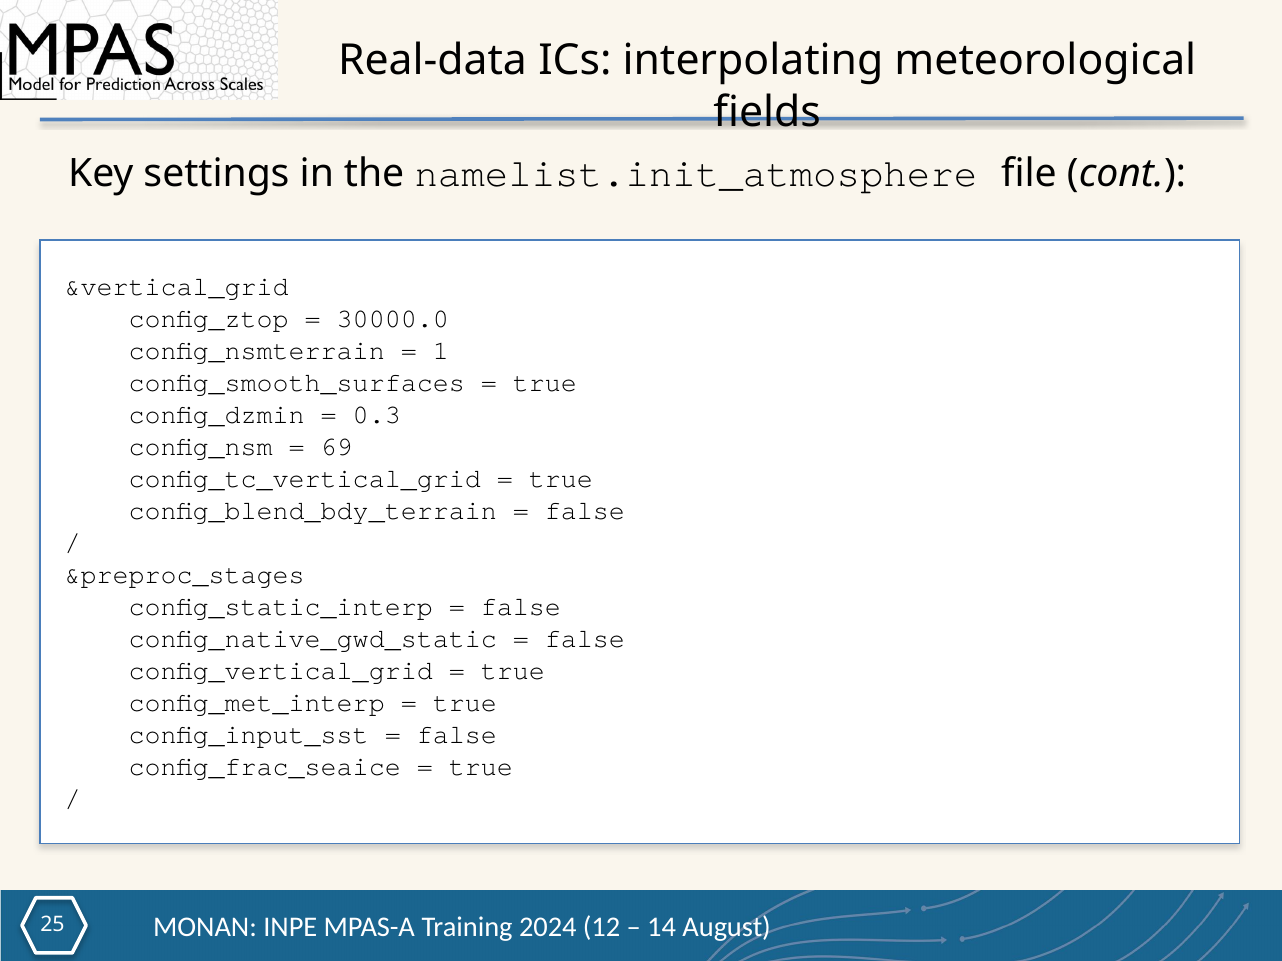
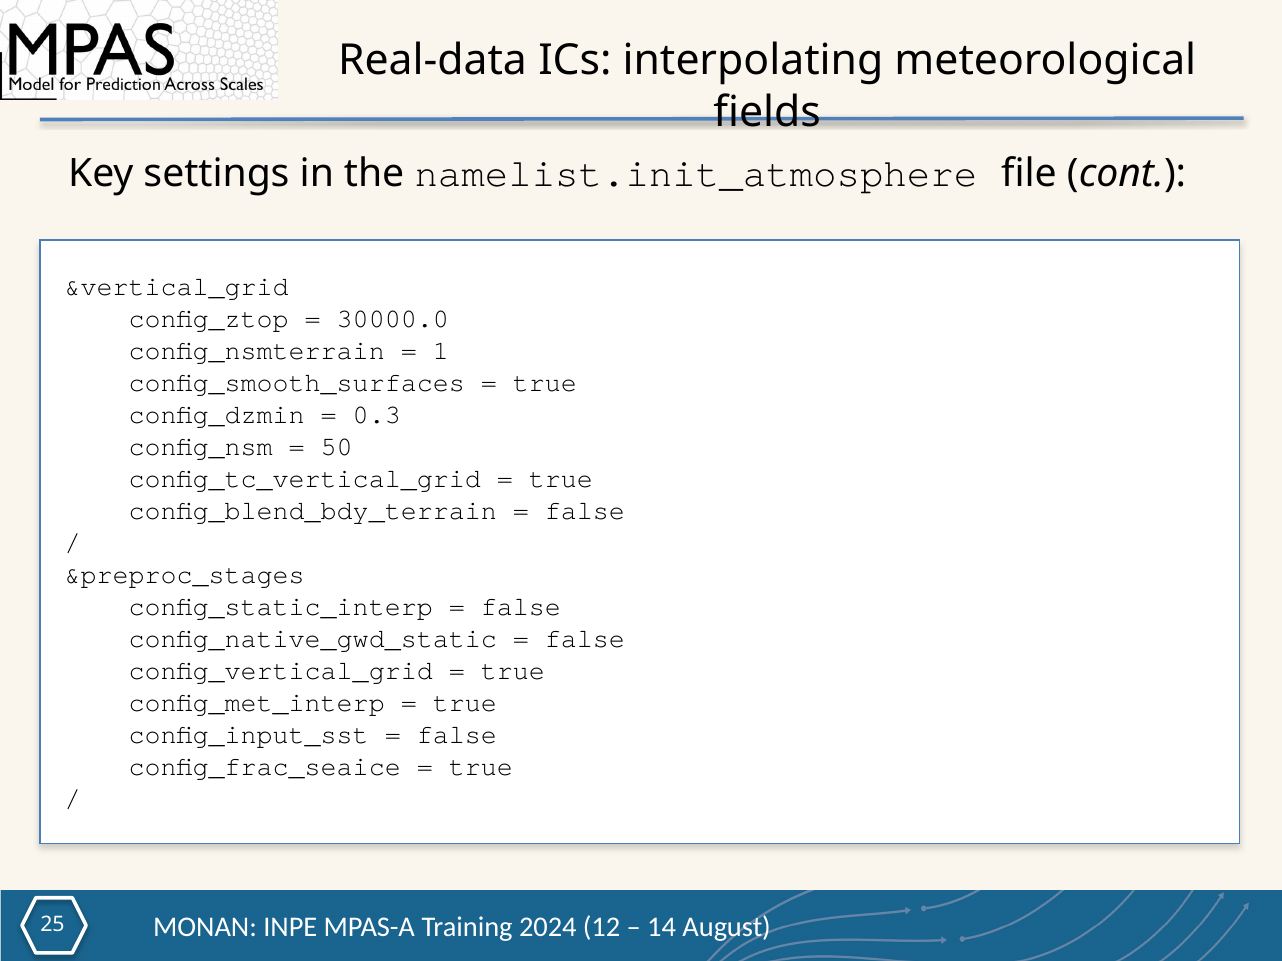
69: 69 -> 50 (337, 447)
